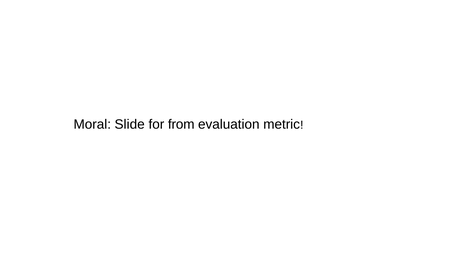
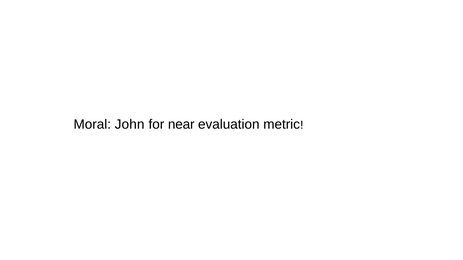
Slide: Slide -> John (130, 124)
from: from -> near (181, 124)
